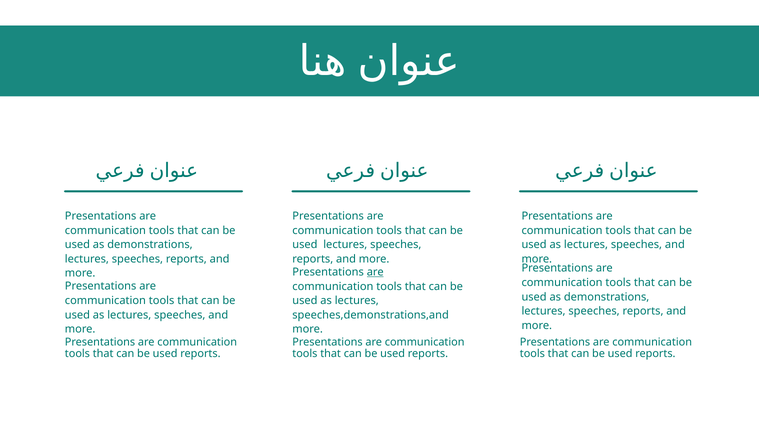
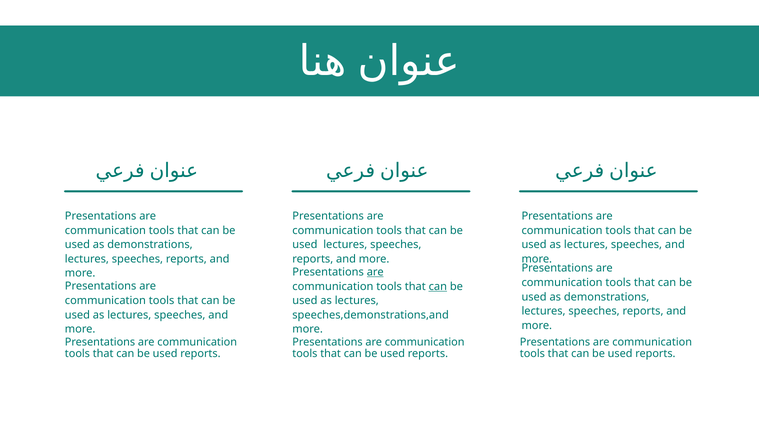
can underline: none -> present (438, 286)
